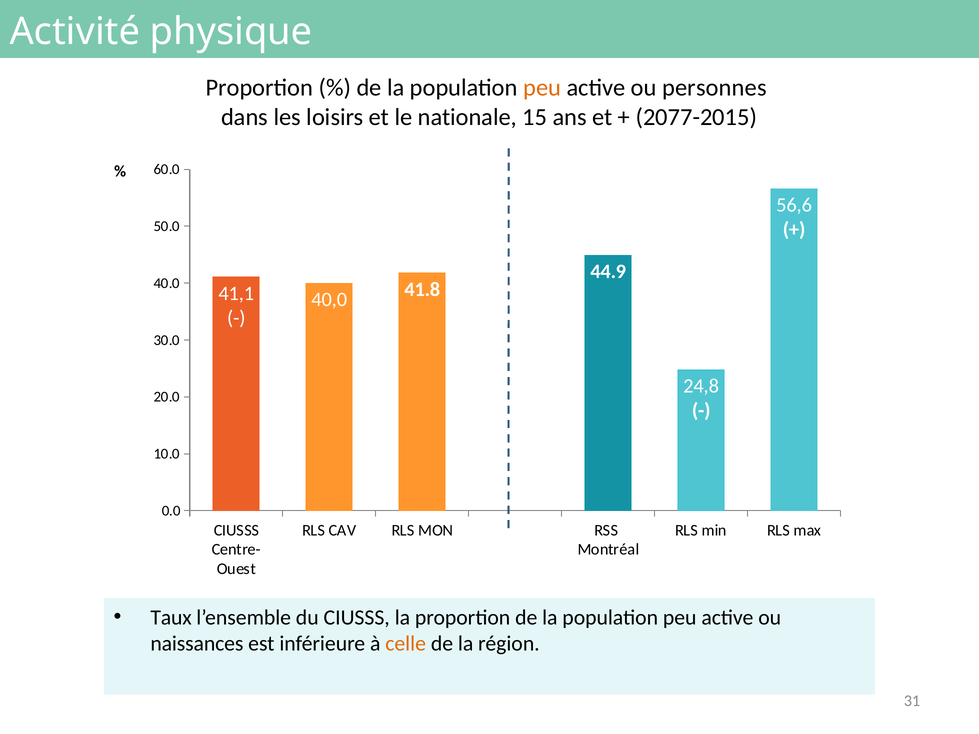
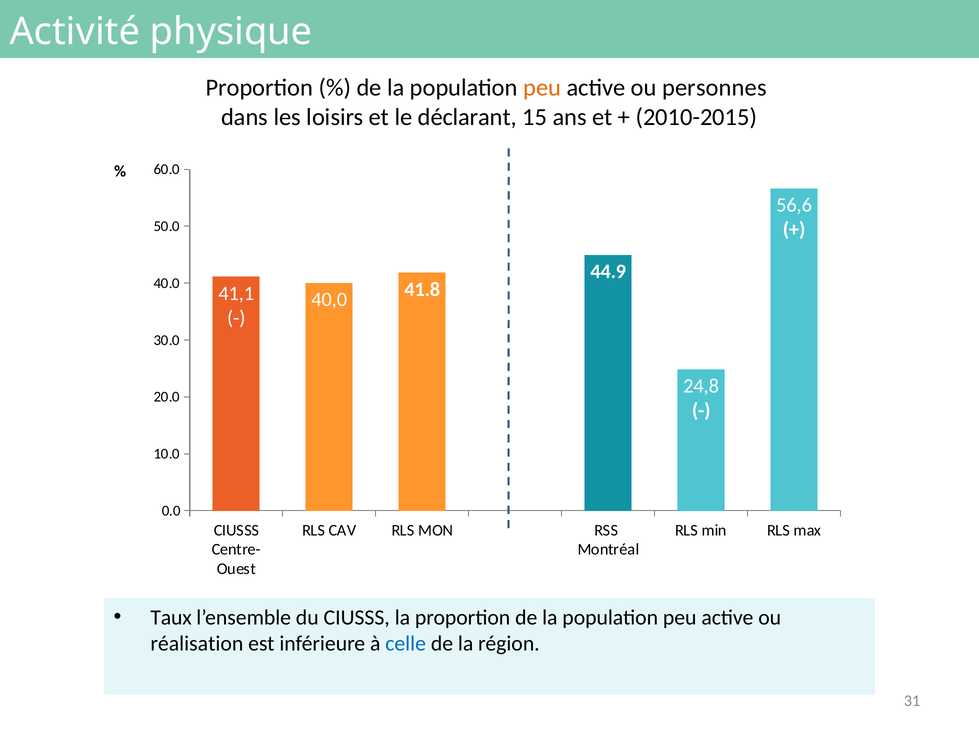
nationale: nationale -> déclarant (467, 117)
2077-2015: 2077-2015 -> 2010-2015 (696, 117)
naissances: naissances -> réalisation (197, 644)
celle colour: orange -> blue (406, 644)
